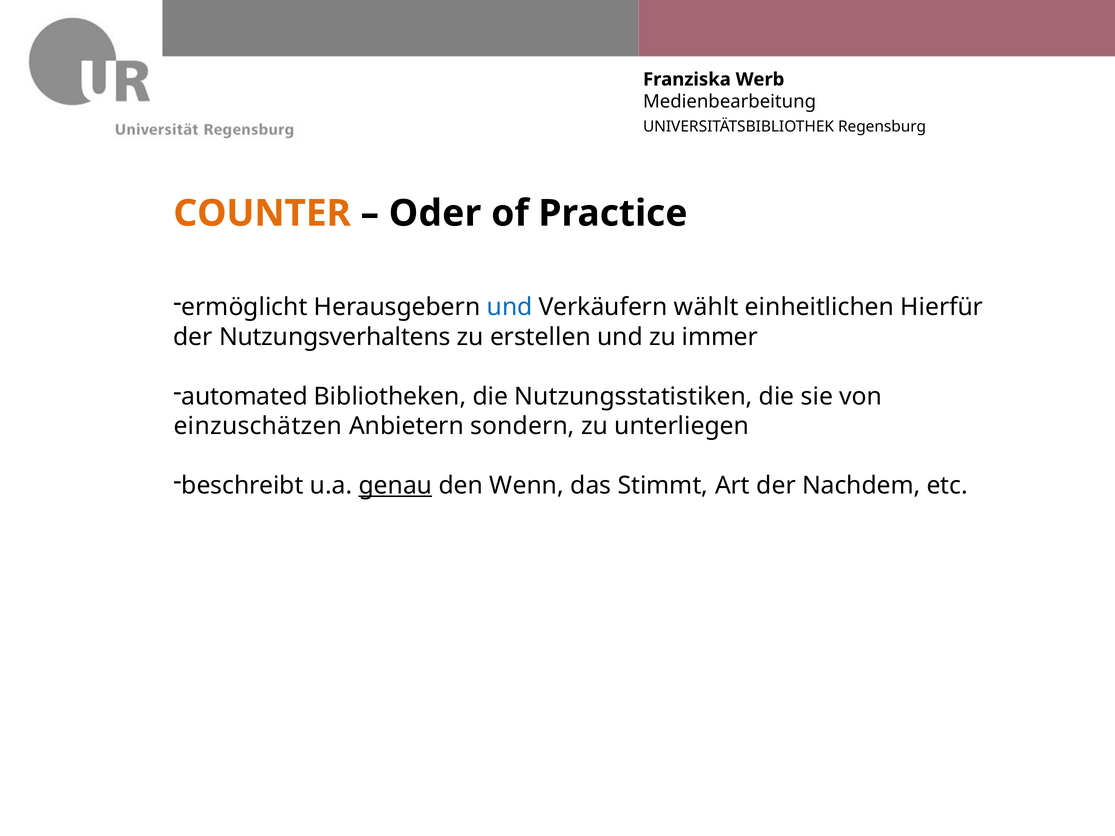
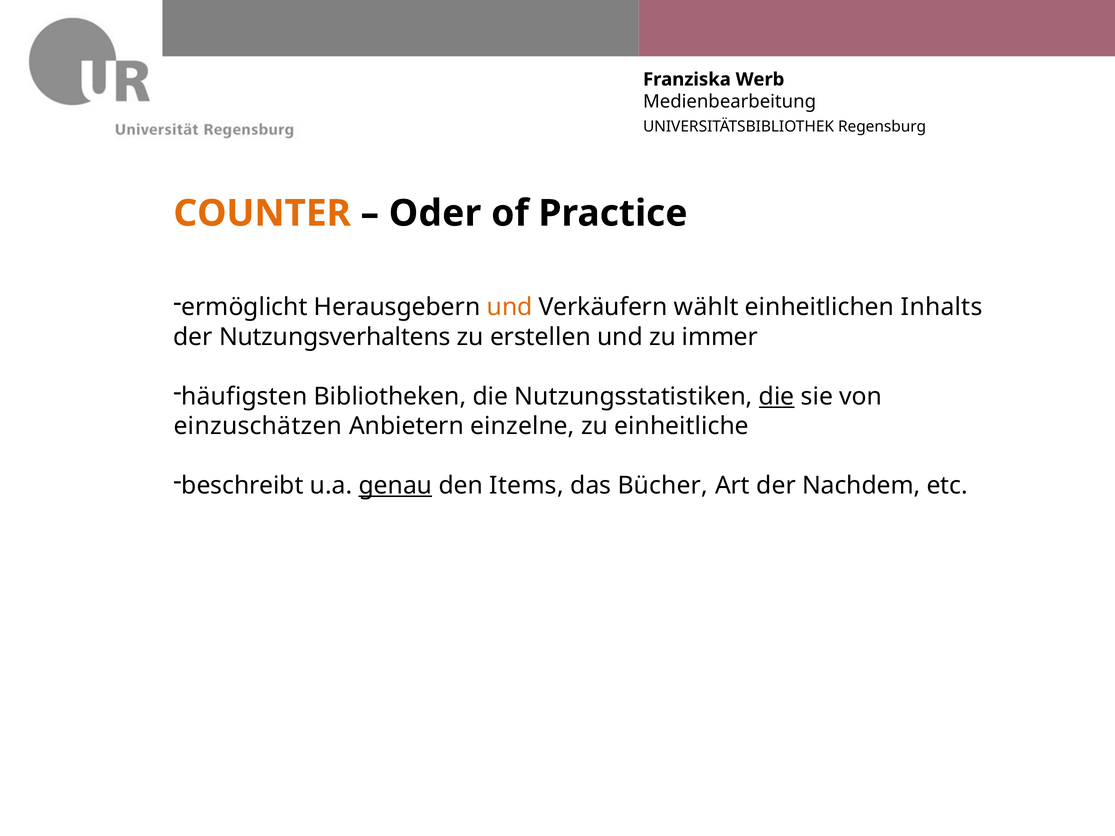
und colour: blue -> orange (510, 307)
Hierfür: Hierfür -> Inhalts (942, 307)
automated: automated -> häufigsten (244, 397)
die underline: none -> present (777, 397)
sondern: sondern -> einzelne (523, 426)
unterliegen: unterliegen -> einheitliche (682, 426)
Wenn: Wenn -> Items (527, 486)
Stimmt: Stimmt -> Bücher (663, 486)
